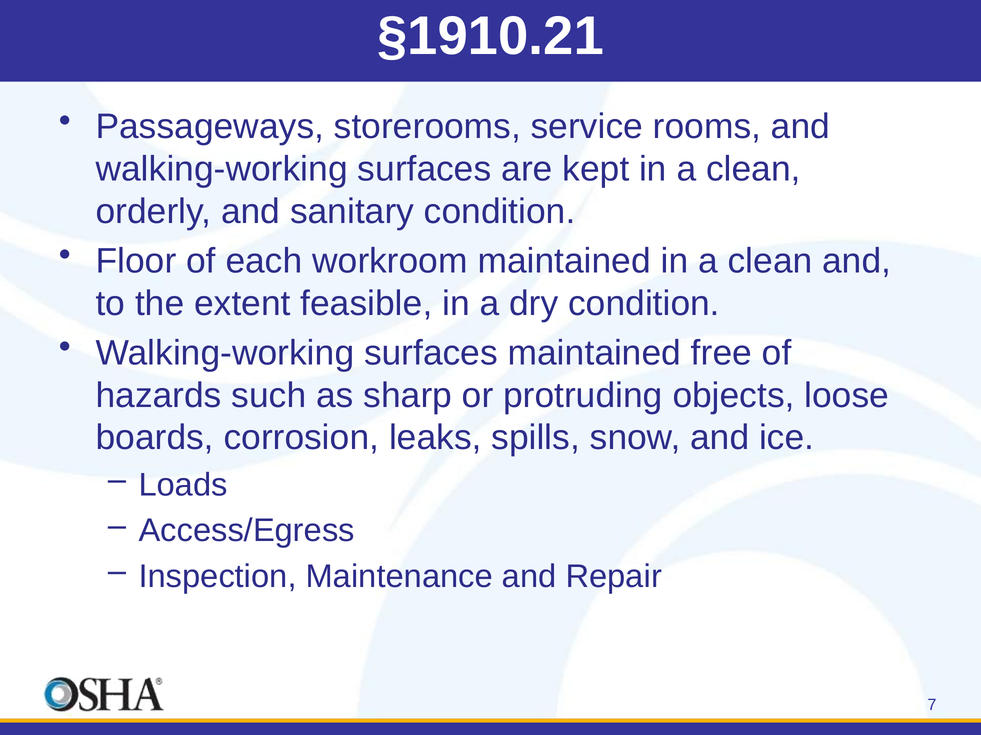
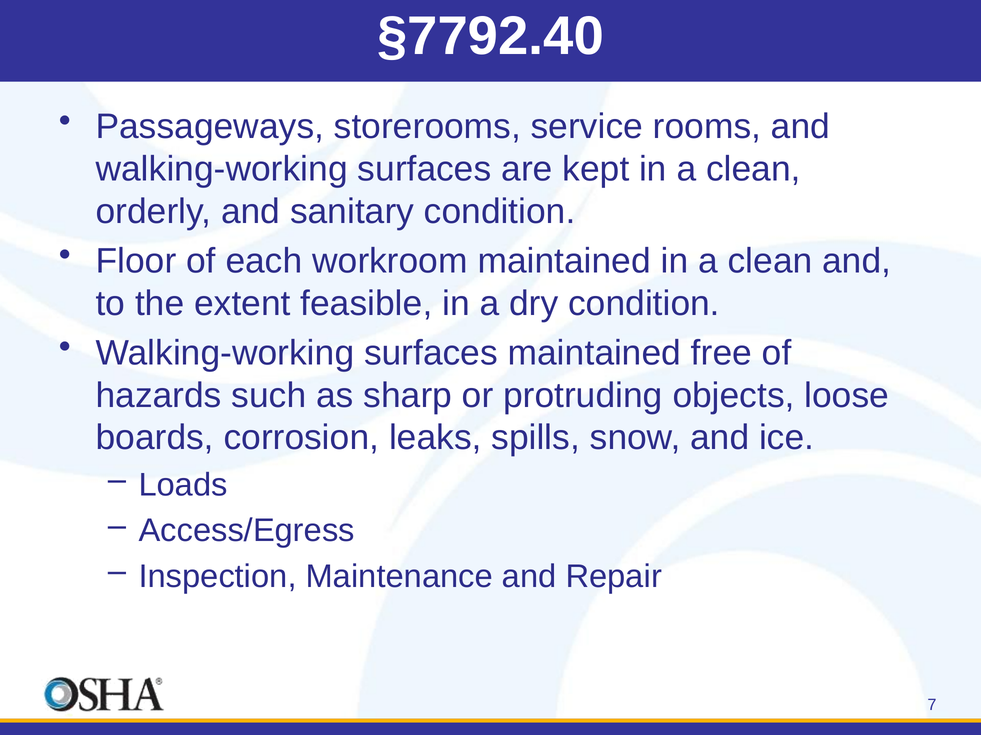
§1910.21: §1910.21 -> §7792.40 (491, 37)
